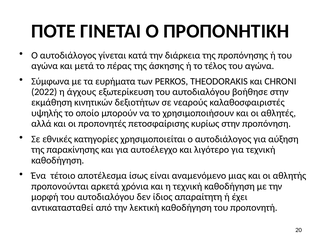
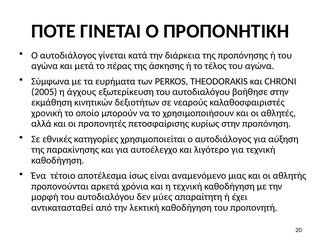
2022: 2022 -> 2005 (44, 92)
υψηλής: υψηλής -> χρονική (47, 113)
ίδιος: ίδιος -> μύες (163, 197)
